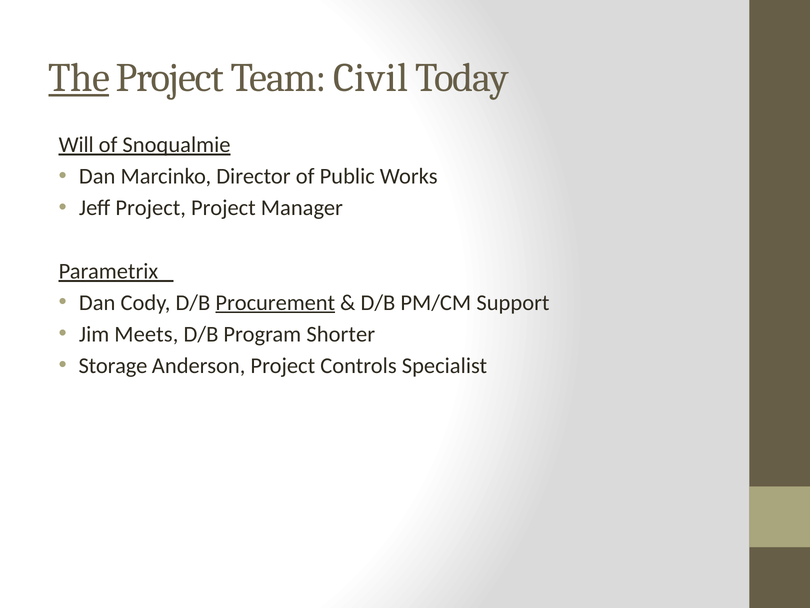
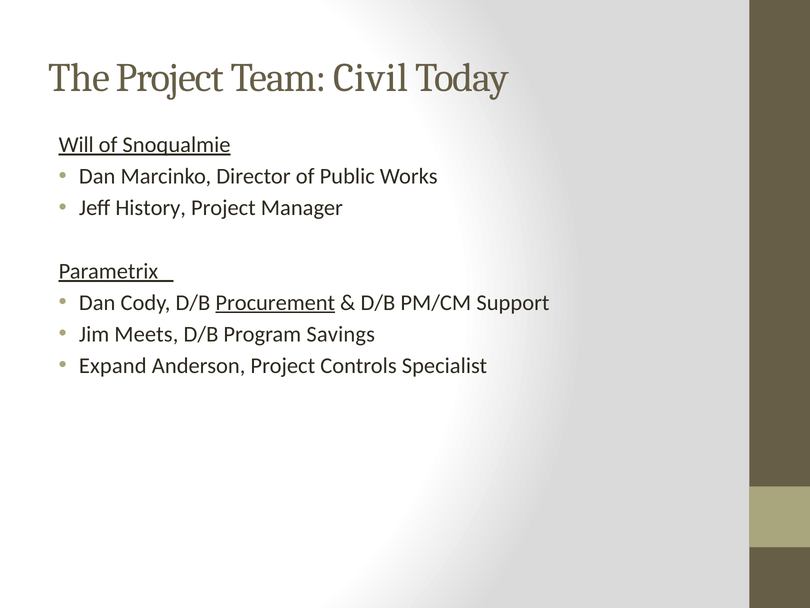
The underline: present -> none (79, 78)
Jeff Project: Project -> History (151, 208)
Shorter: Shorter -> Savings (341, 334)
Storage: Storage -> Expand (113, 366)
